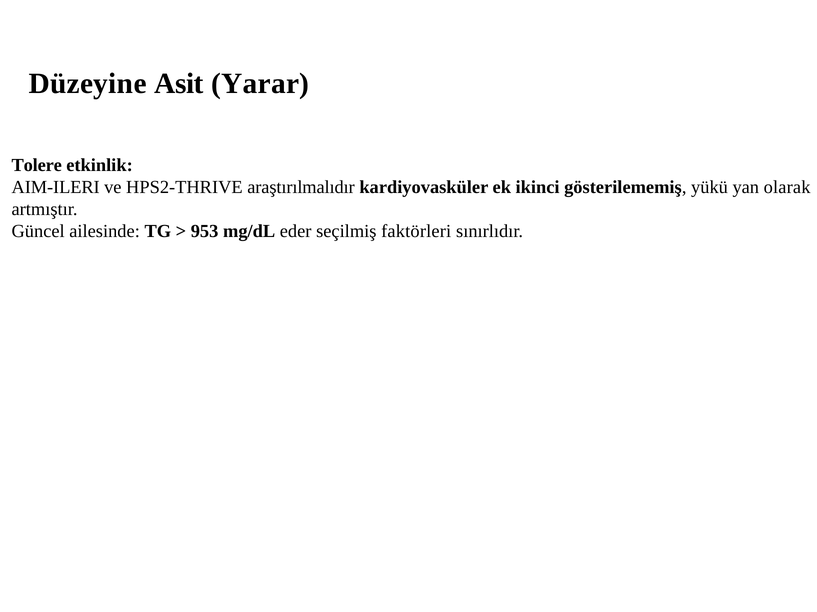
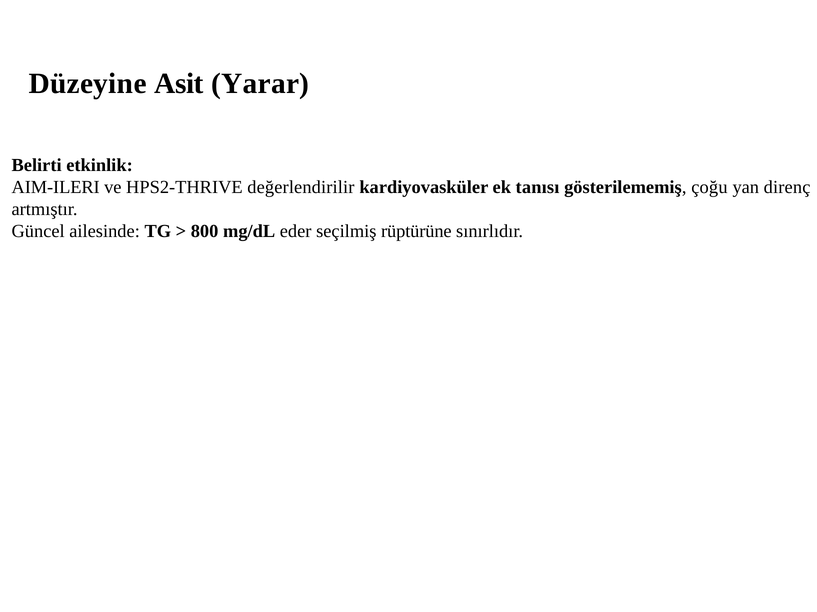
Tolere: Tolere -> Belirti (37, 165)
araştırılmalıdır: araştırılmalıdır -> değerlendirilir (301, 187)
ikinci: ikinci -> tanısı (537, 187)
yükü: yükü -> çoğu (709, 187)
olarak: olarak -> direnç (787, 187)
953: 953 -> 800 (205, 231)
faktörleri: faktörleri -> rüptürüne (416, 231)
